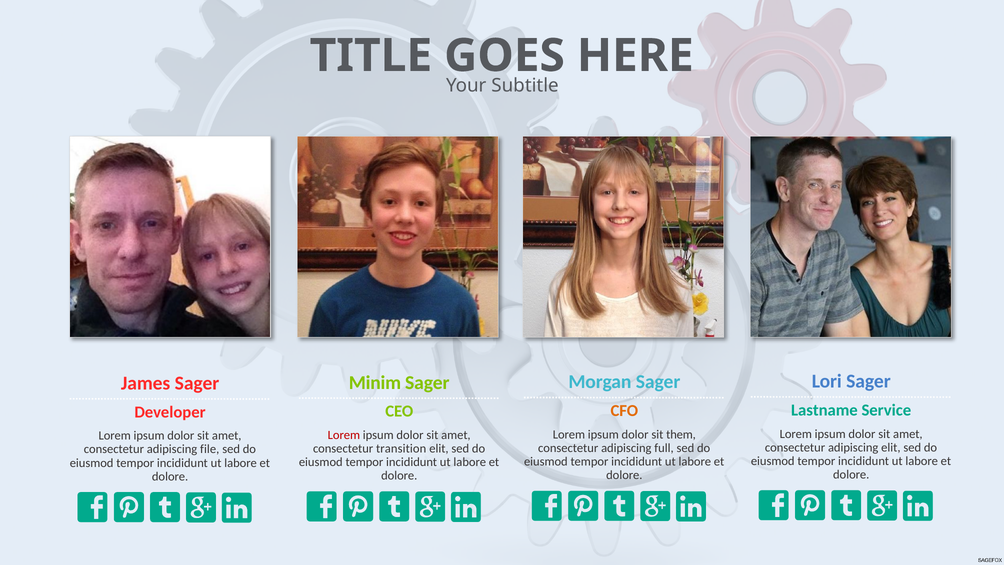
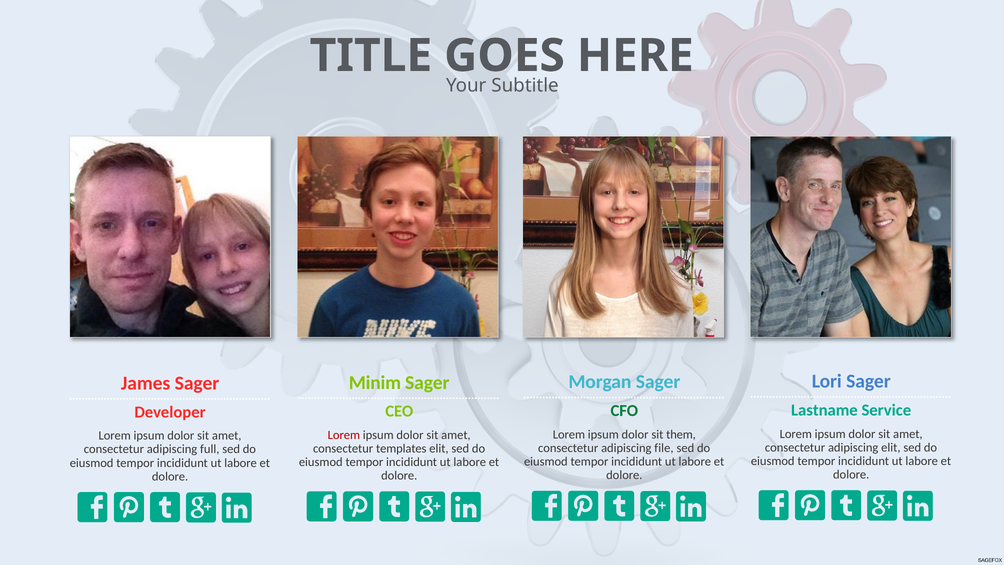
CFO colour: orange -> green (624, 411)
full: full -> file (664, 448)
transition: transition -> templates (401, 448)
file: file -> full (210, 449)
